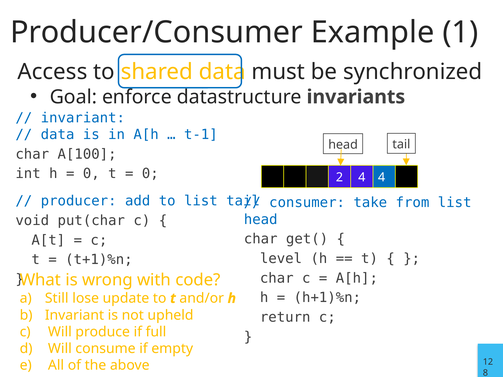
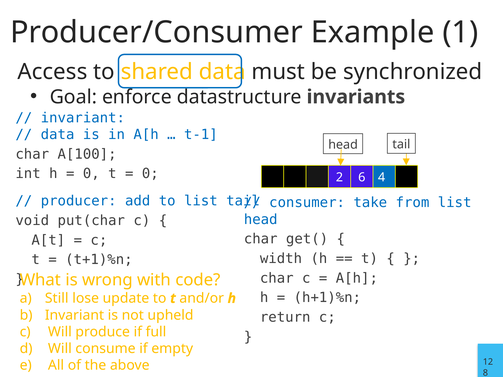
2 4: 4 -> 6 (362, 178)
level: level -> width (281, 259)
